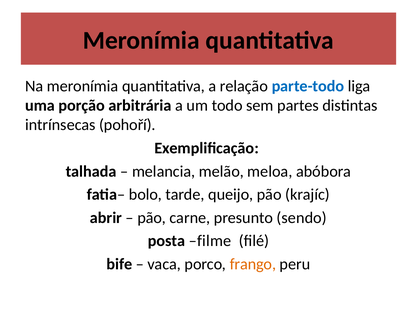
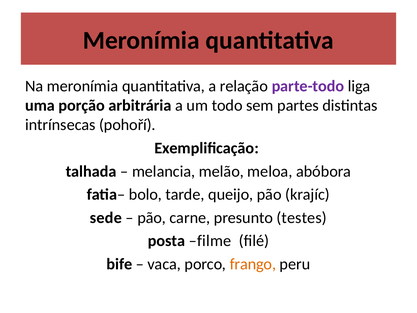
parte-todo colour: blue -> purple (308, 86)
abrir: abrir -> sede (106, 218)
sendo: sendo -> testes (302, 218)
